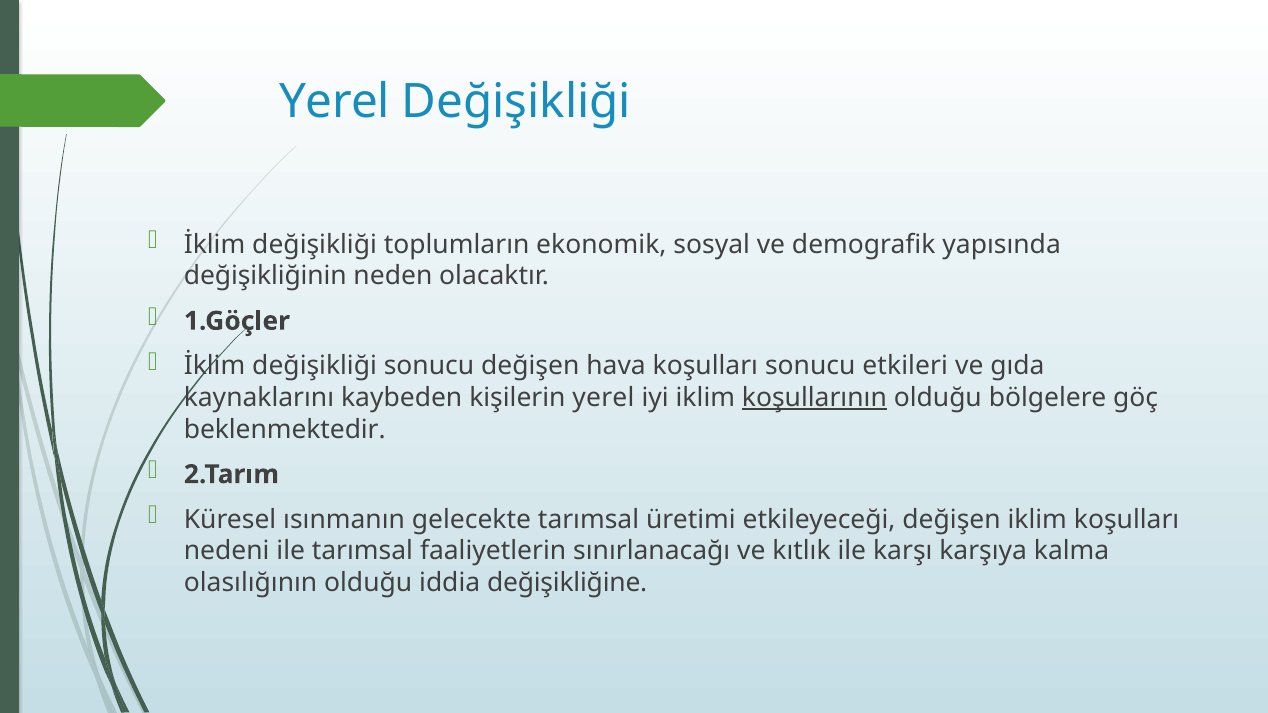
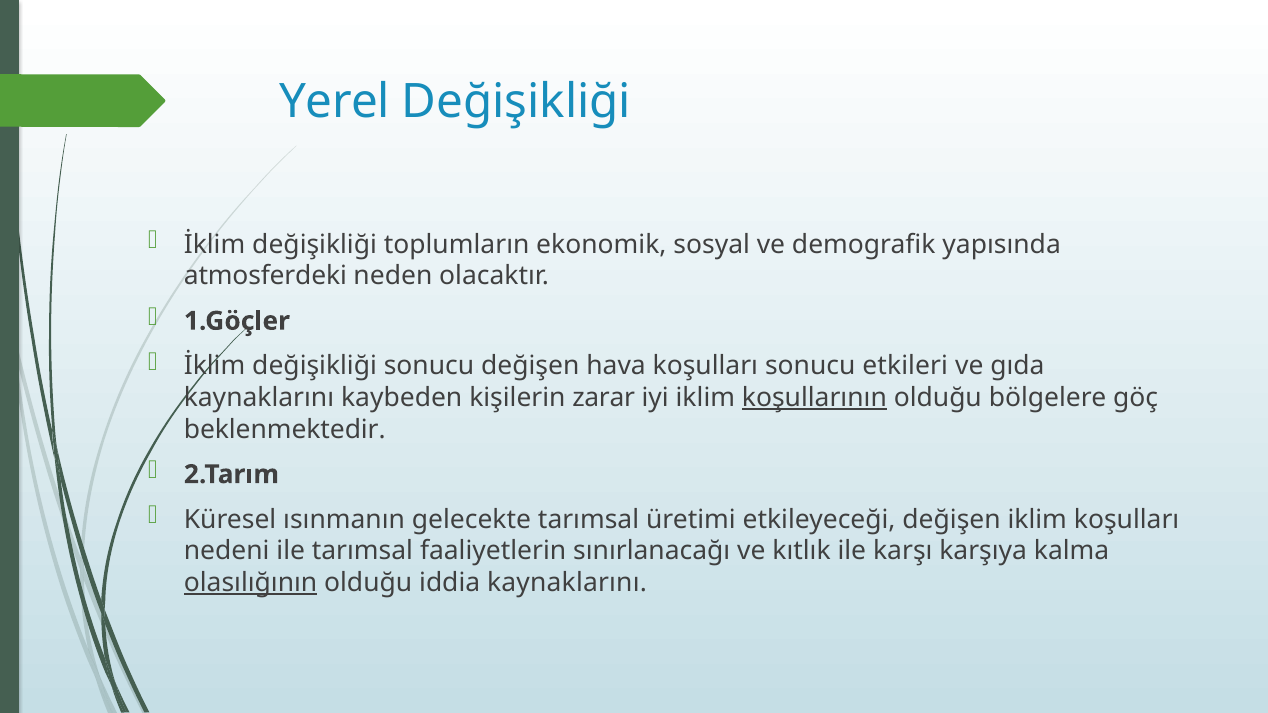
değişikliğinin: değişikliğinin -> atmosferdeki (265, 276)
kişilerin yerel: yerel -> zarar (604, 398)
olasılığının underline: none -> present (251, 583)
iddia değişikliğine: değişikliğine -> kaynaklarını (567, 583)
